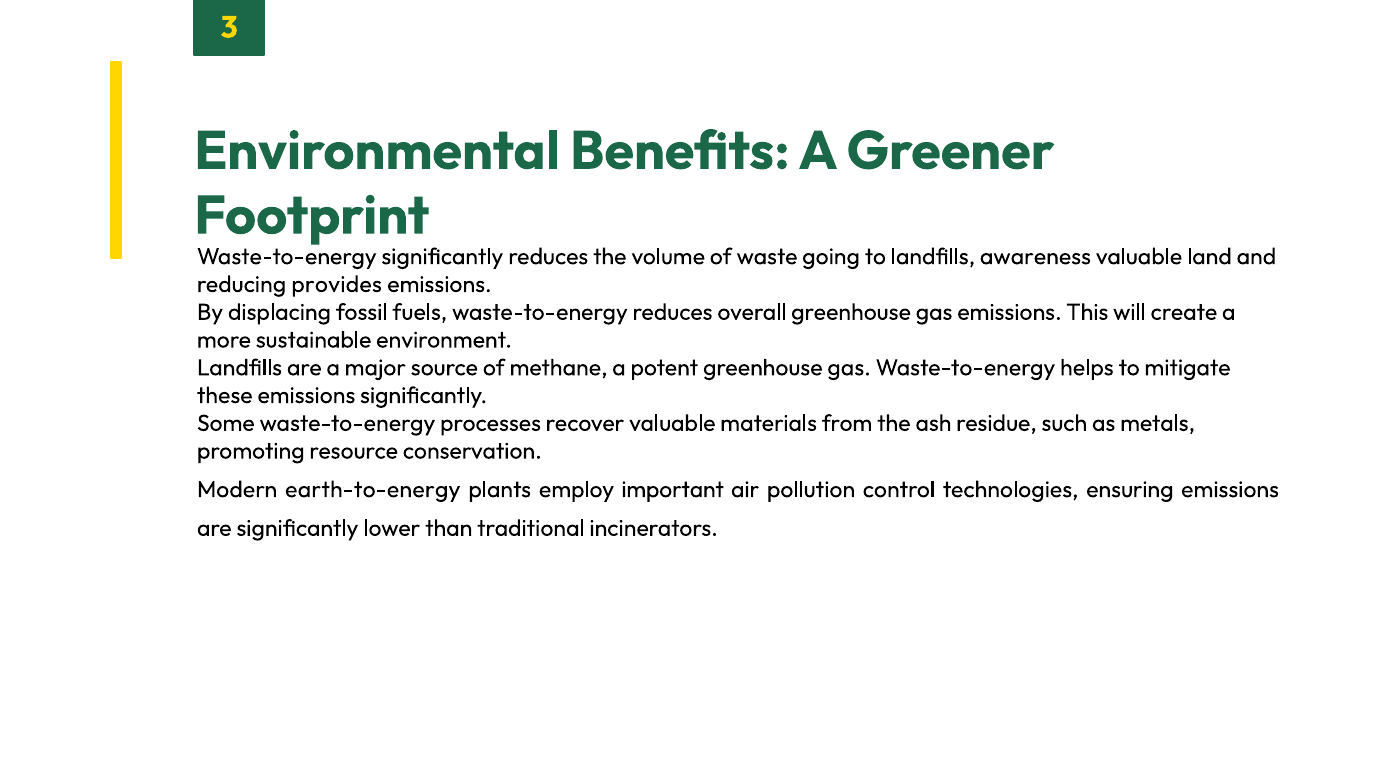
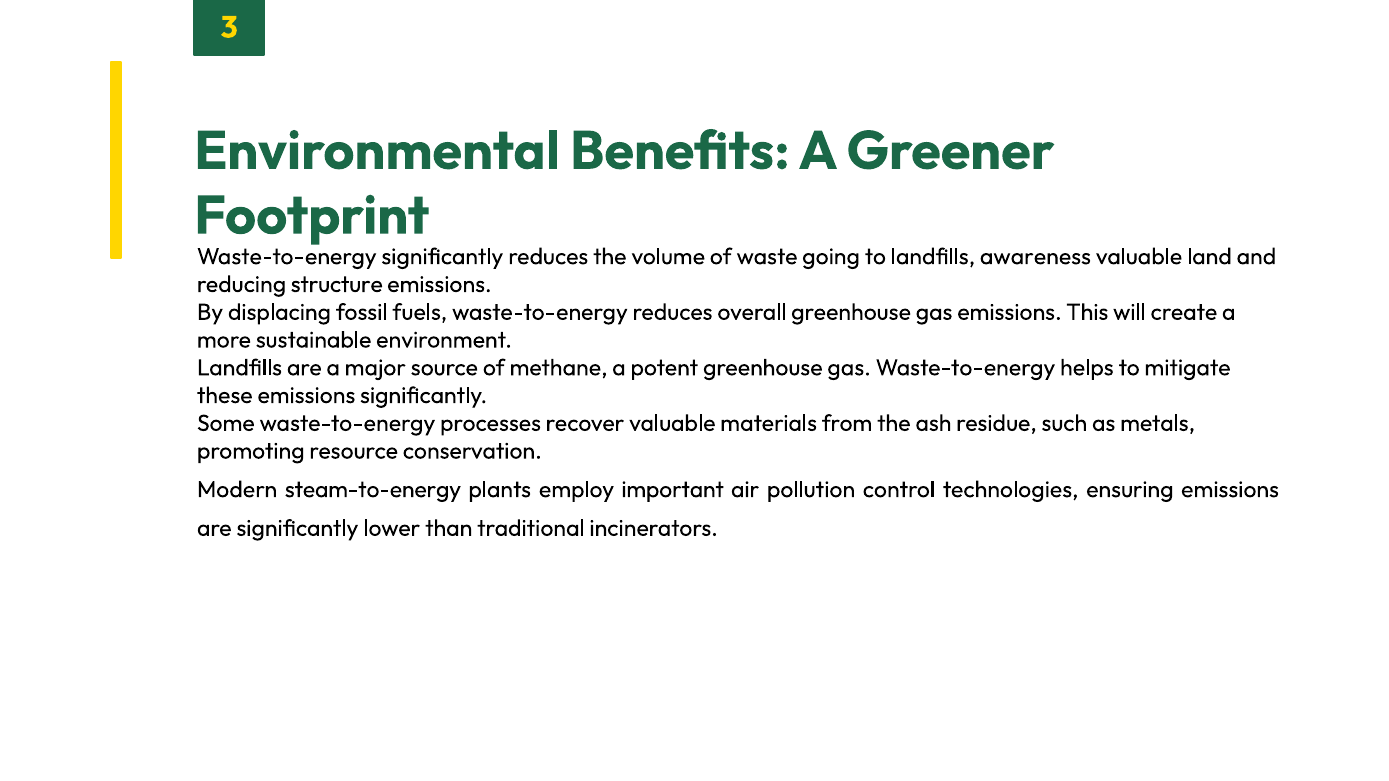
provides: provides -> structure (337, 284)
earth-to-energy: earth-to-energy -> steam-to-energy (373, 490)
